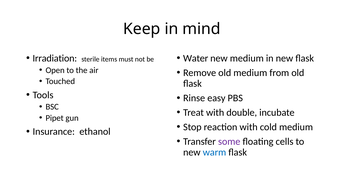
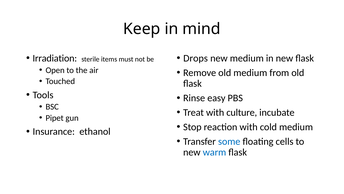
Water: Water -> Drops (196, 58)
double: double -> culture (242, 112)
some colour: purple -> blue (229, 141)
